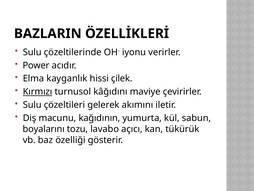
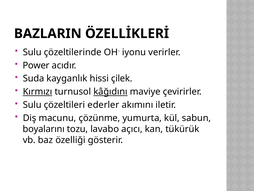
Elma: Elma -> Suda (34, 78)
kâğıdını underline: none -> present (111, 91)
gelerek: gelerek -> ederler (103, 105)
kağıdının: kağıdının -> çözünme (99, 118)
